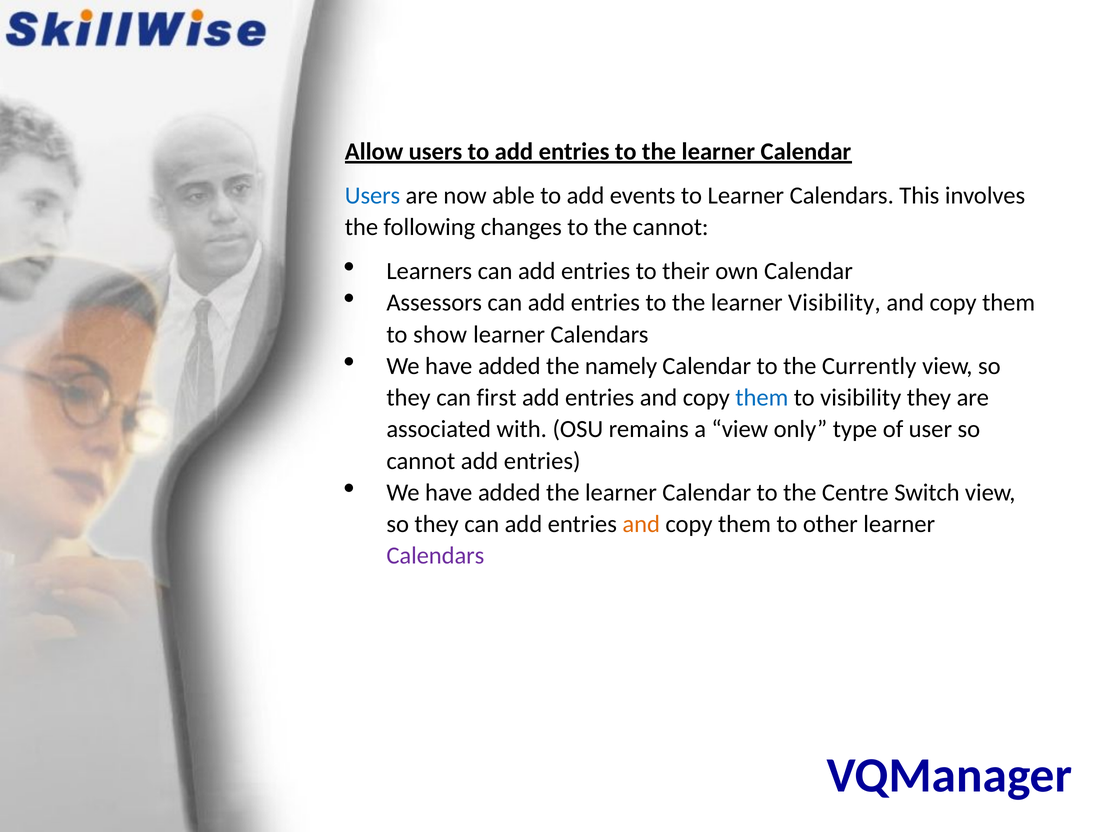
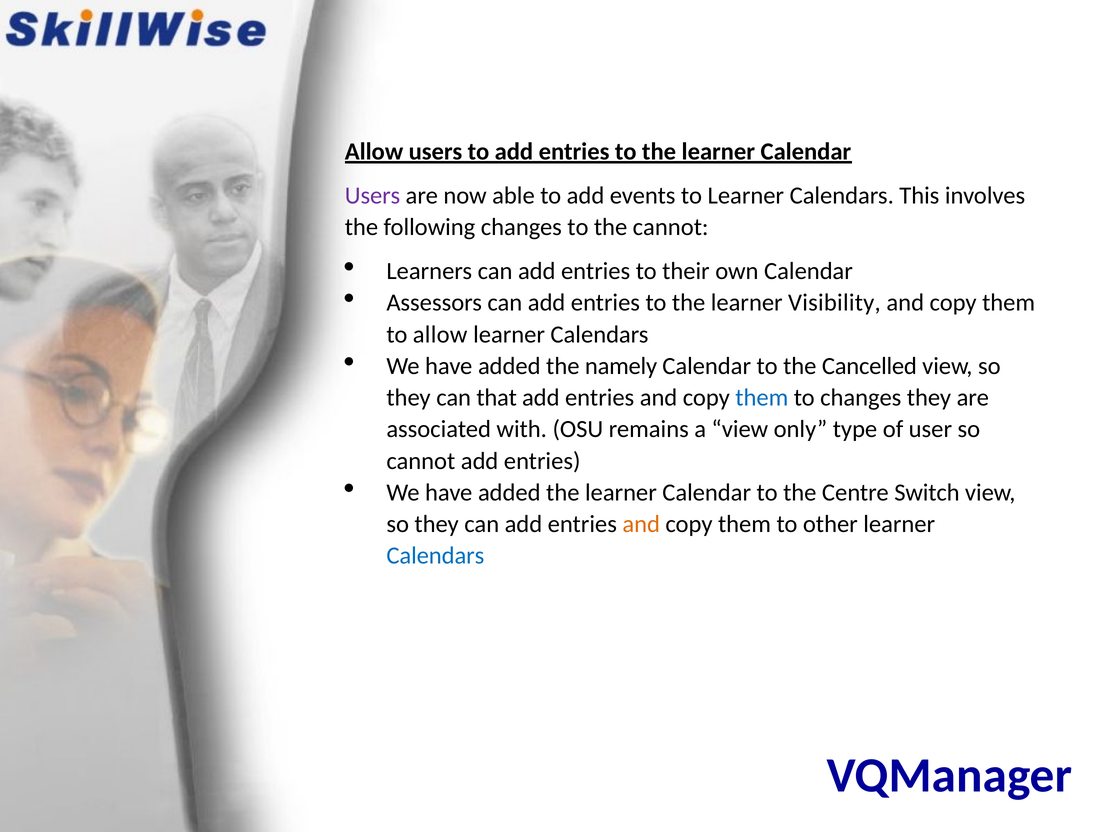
Users colour: blue -> purple (373, 196)
to show: show -> allow (440, 334)
Currently: Currently -> Cancelled (869, 366)
first: first -> that (497, 398)
to visibility: visibility -> changes (861, 398)
Calendars colour: purple -> blue (435, 556)
